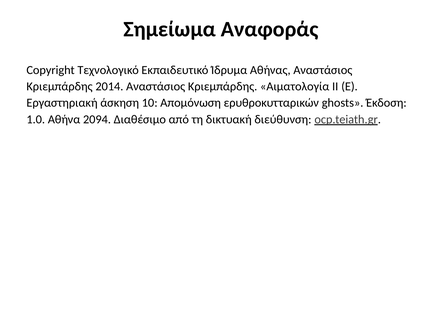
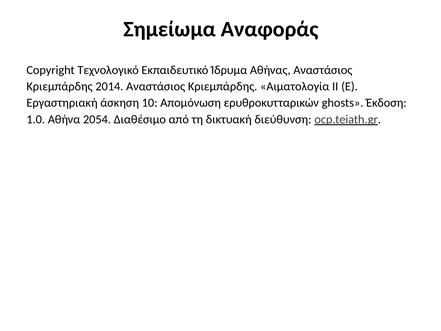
2094: 2094 -> 2054 (97, 119)
